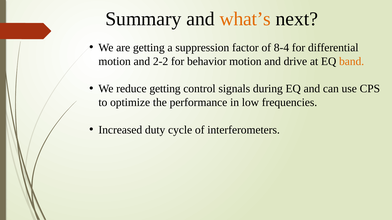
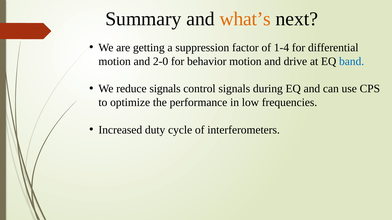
8-4: 8-4 -> 1-4 (281, 48)
2-2: 2-2 -> 2-0 (161, 61)
band colour: orange -> blue (352, 61)
reduce getting: getting -> signals (165, 89)
